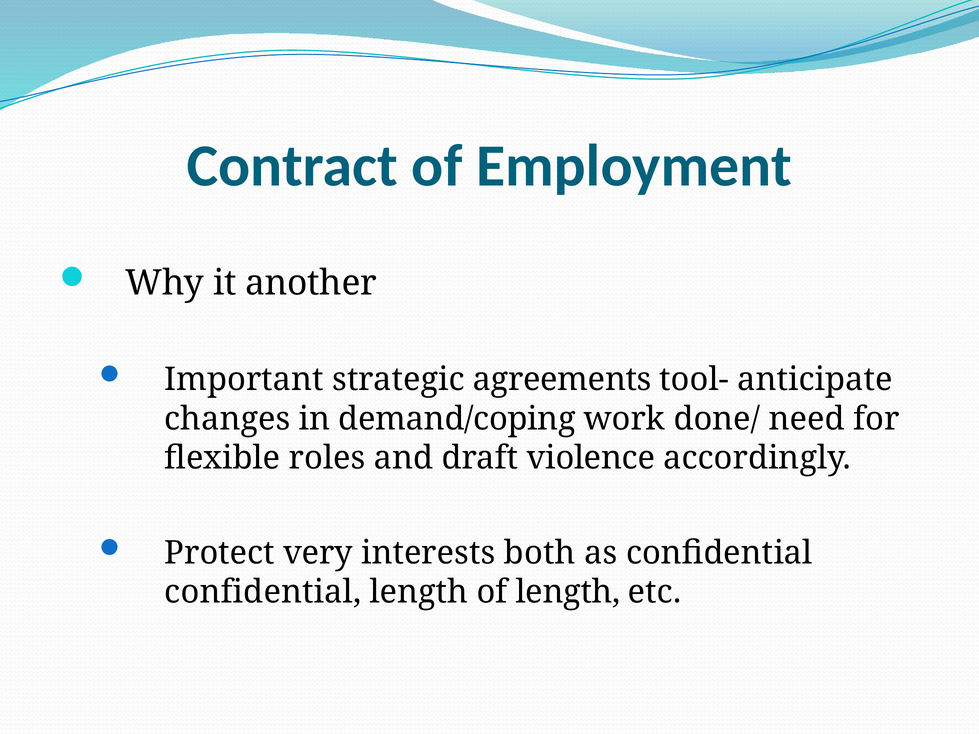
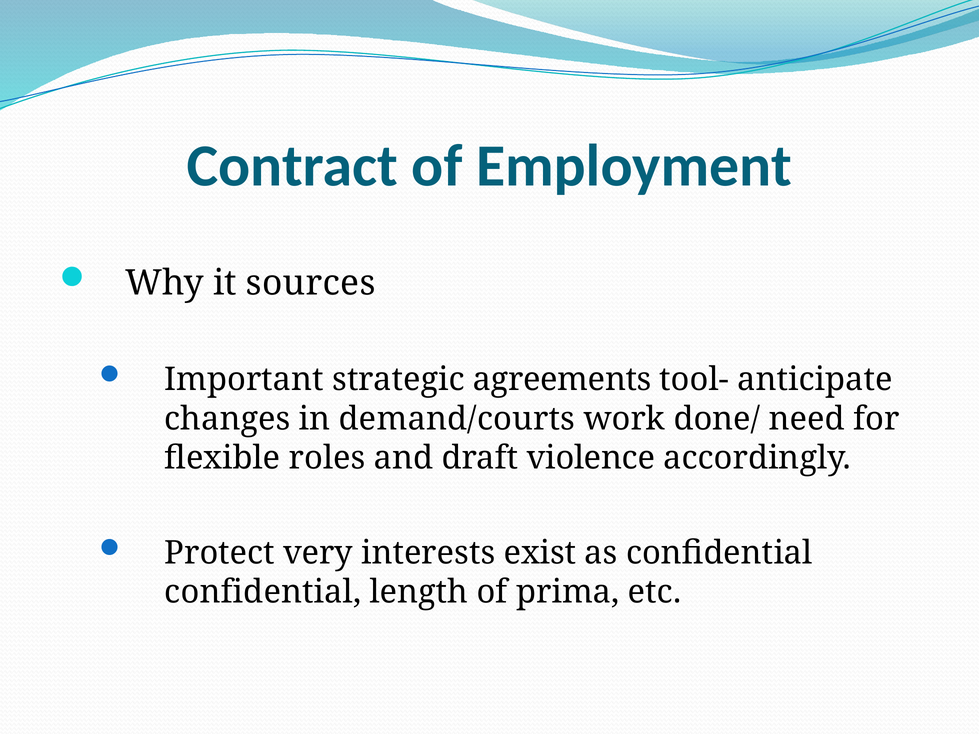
another: another -> sources (311, 283)
demand/coping: demand/coping -> demand/courts (457, 419)
both: both -> exist (540, 553)
of length: length -> prima (568, 592)
